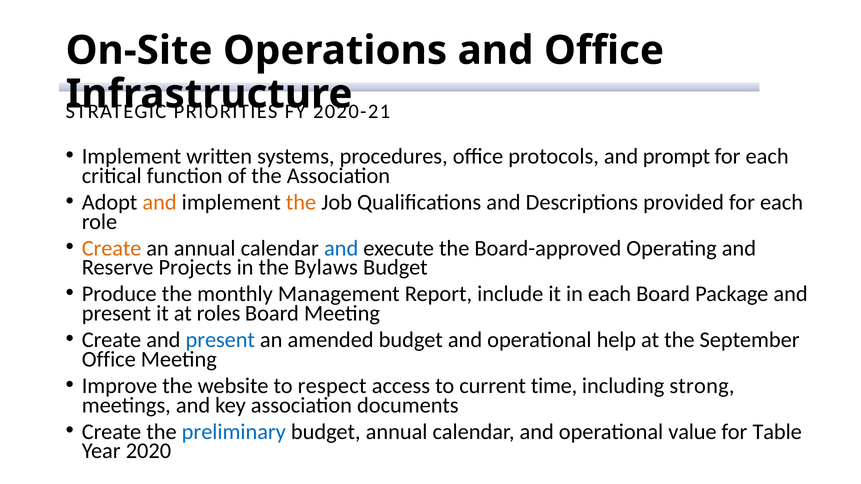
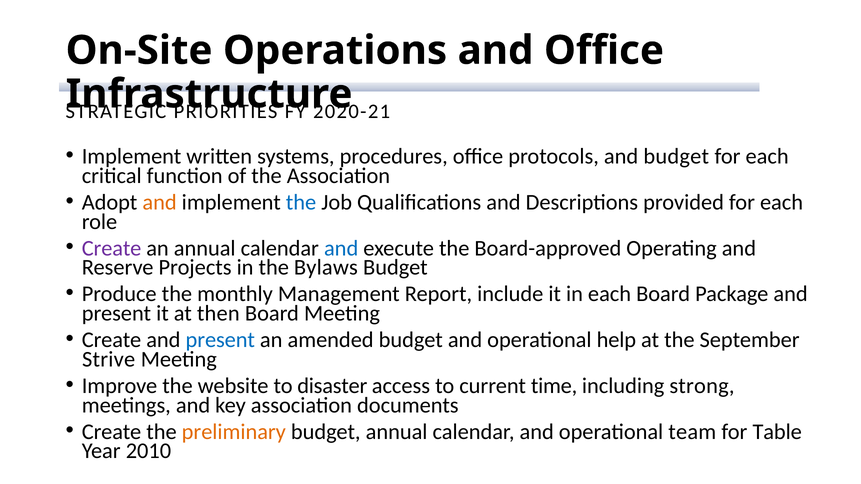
and prompt: prompt -> budget (676, 157)
the colour: orange -> blue (301, 202)
Create colour: orange -> purple (112, 248)
roles: roles -> then (218, 314)
Office: Office -> Strive (109, 360)
respect: respect -> disaster (332, 386)
preliminary colour: blue -> orange (234, 432)
value: value -> team (692, 432)
2020: 2020 -> 2010 (148, 451)
